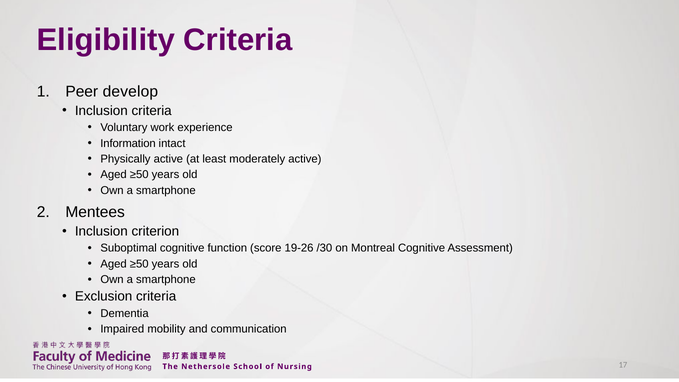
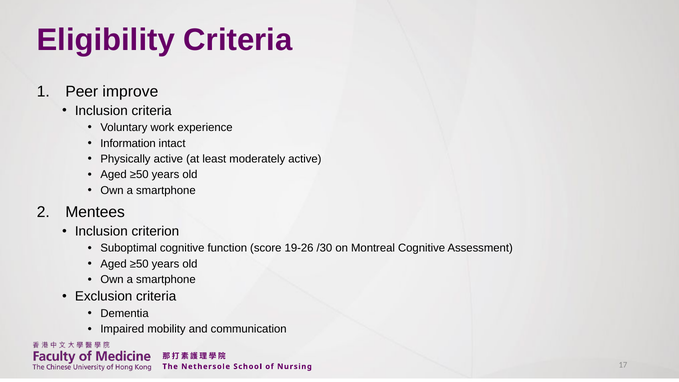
develop: develop -> improve (130, 91)
